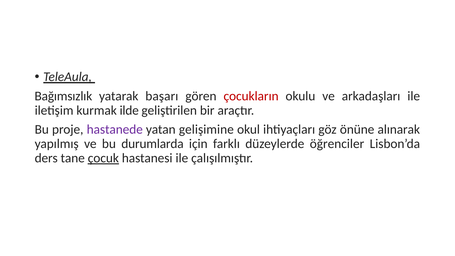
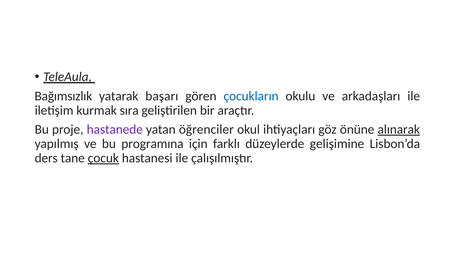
çocukların colour: red -> blue (251, 96)
ilde: ilde -> sıra (129, 110)
gelişimine: gelişimine -> öğrenciler (206, 129)
alınarak underline: none -> present (399, 129)
durumlarda: durumlarda -> programına (152, 144)
öğrenciler: öğrenciler -> gelişimine (337, 144)
